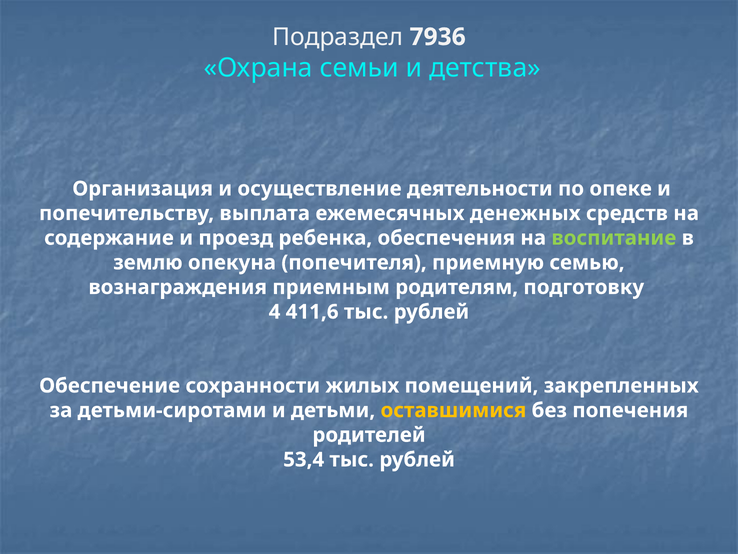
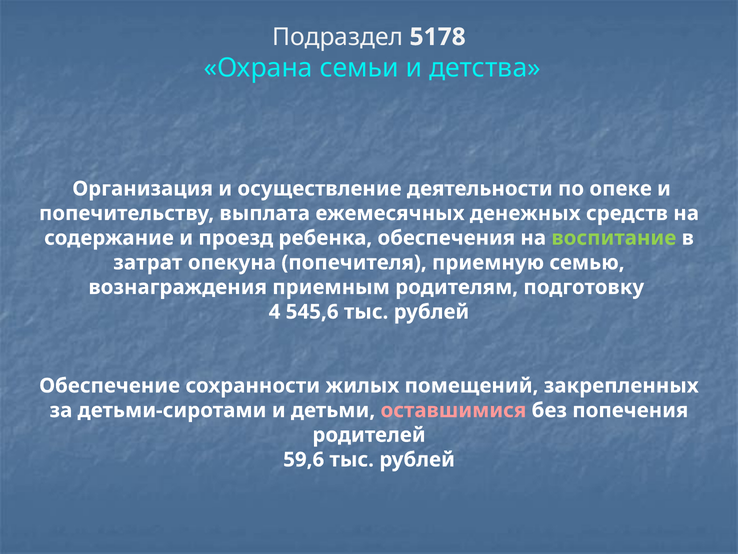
7936: 7936 -> 5178 (438, 37)
землю: землю -> затрат (148, 262)
411,6: 411,6 -> 545,6 (312, 312)
оставшимися colour: yellow -> pink (453, 410)
53,4: 53,4 -> 59,6 (304, 459)
